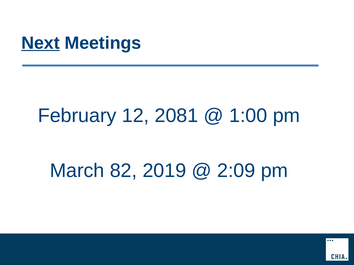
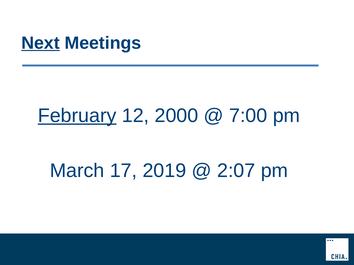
February underline: none -> present (77, 116)
2081: 2081 -> 2000 (176, 116)
1:00: 1:00 -> 7:00 (248, 116)
82: 82 -> 17 (123, 171)
2:09: 2:09 -> 2:07 (236, 171)
